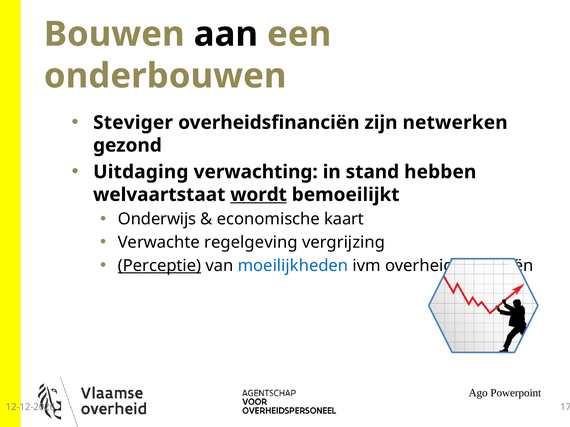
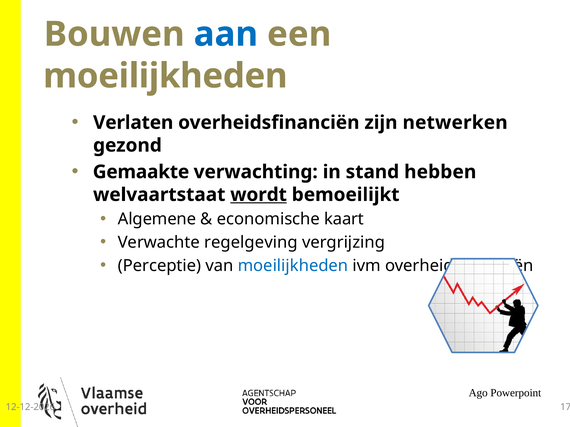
aan colour: black -> blue (226, 34)
onderbouwen: onderbouwen -> moeilijkheden (165, 76)
Steviger: Steviger -> Verlaten (133, 123)
Uitdaging: Uitdaging -> Gemaakte (141, 172)
Onderwijs: Onderwijs -> Algemene (157, 219)
Perceptie underline: present -> none (160, 266)
